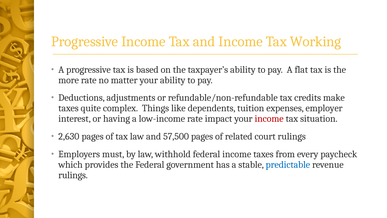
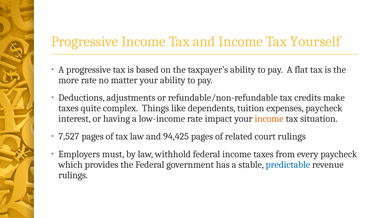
Working: Working -> Yourself (315, 41)
expenses employer: employer -> paycheck (324, 108)
income colour: red -> orange (269, 119)
2,630: 2,630 -> 7,527 (69, 136)
57,500: 57,500 -> 94,425 (176, 136)
